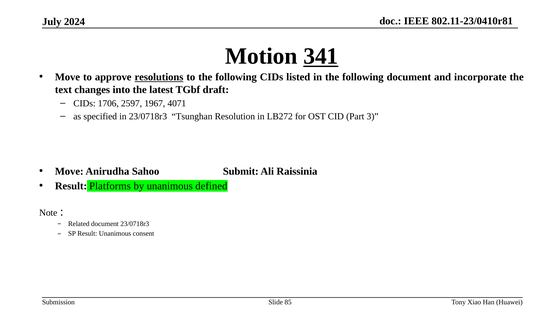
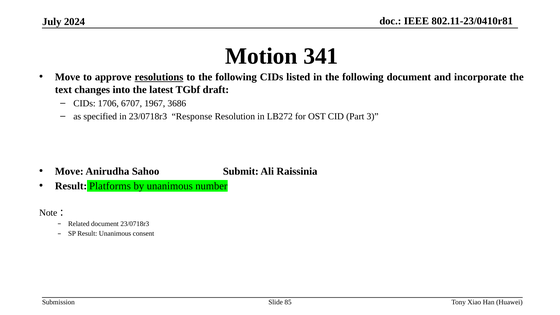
341 underline: present -> none (321, 56)
2597: 2597 -> 6707 (132, 103)
4071: 4071 -> 3686 (177, 103)
Tsunghan: Tsunghan -> Response (192, 116)
defined: defined -> number (211, 186)
